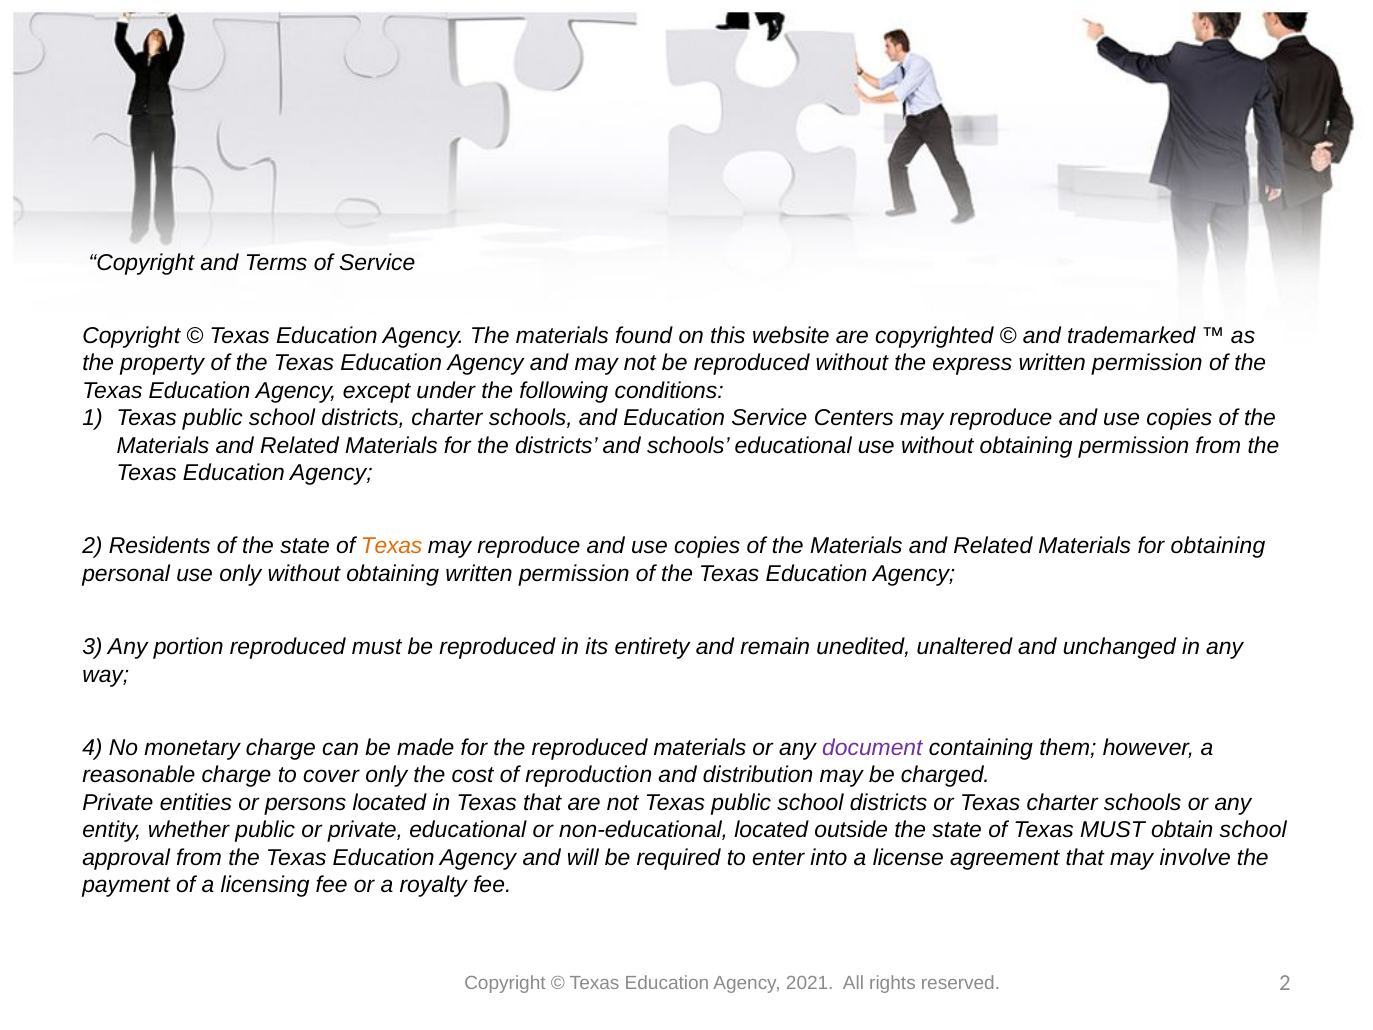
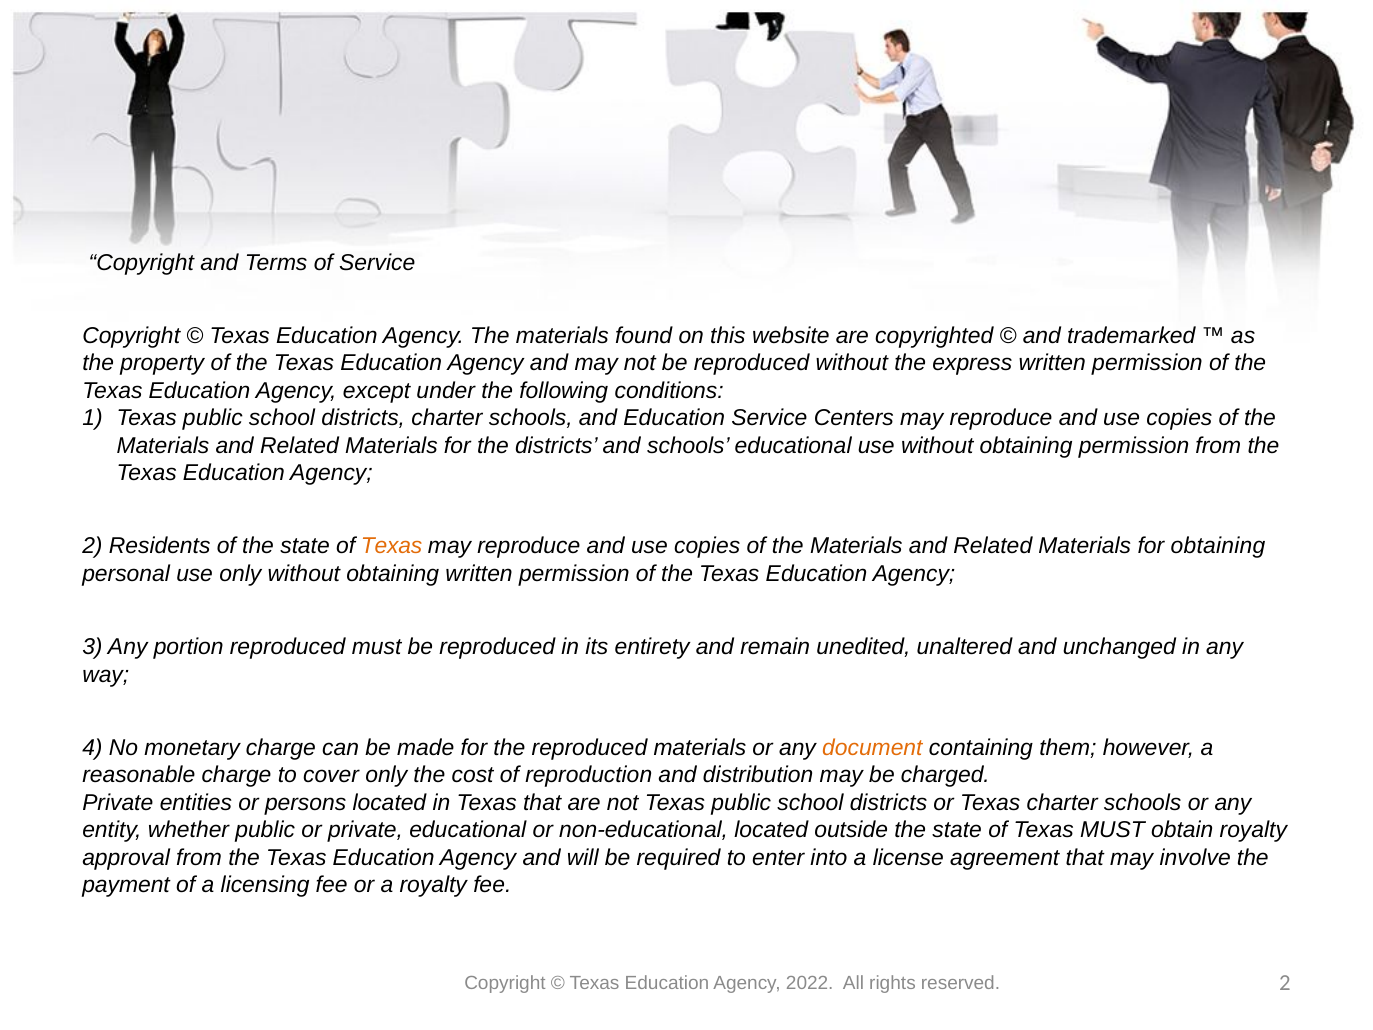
document colour: purple -> orange (872, 748)
obtain school: school -> royalty (1253, 830)
2021: 2021 -> 2022 (810, 983)
